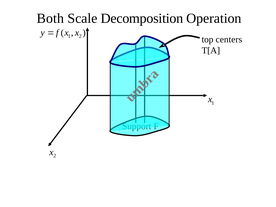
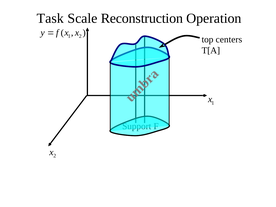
Both: Both -> Task (50, 18)
Decomposition: Decomposition -> Reconstruction (142, 18)
